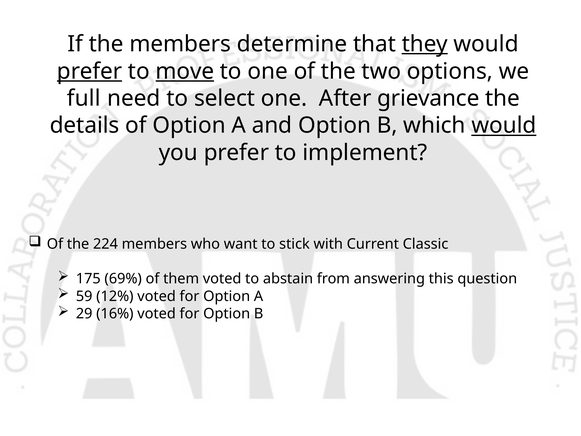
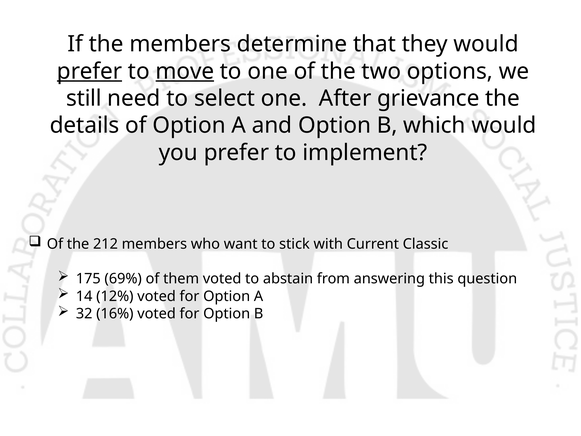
they underline: present -> none (425, 44)
full: full -> still (84, 98)
would underline: present -> none (504, 125)
224: 224 -> 212 (105, 244)
59: 59 -> 14 (84, 296)
29: 29 -> 32 (84, 313)
